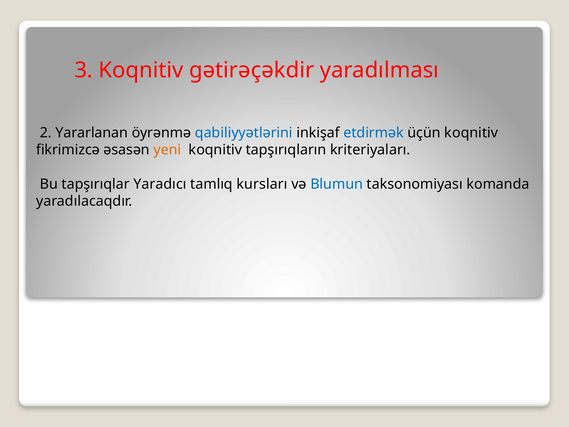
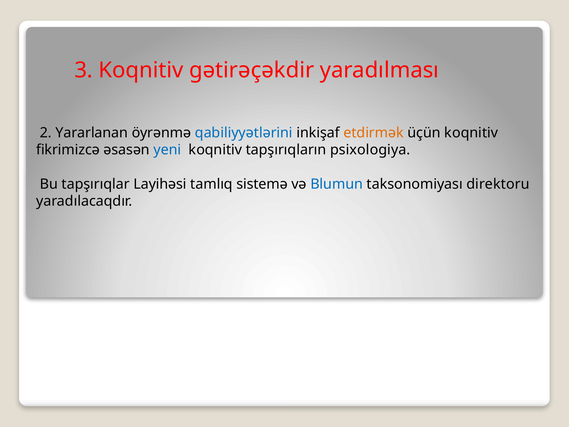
etdirmək colour: blue -> orange (374, 133)
yeni colour: orange -> blue (167, 150)
kriteriyaları: kriteriyaları -> psixologiya (370, 150)
Yaradıcı: Yaradıcı -> Layihəsi (160, 184)
kursları: kursları -> sistemə (262, 184)
komanda: komanda -> direktoru (498, 184)
